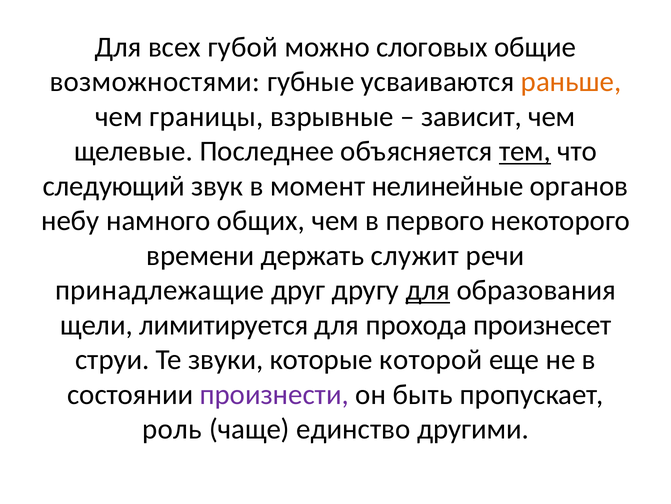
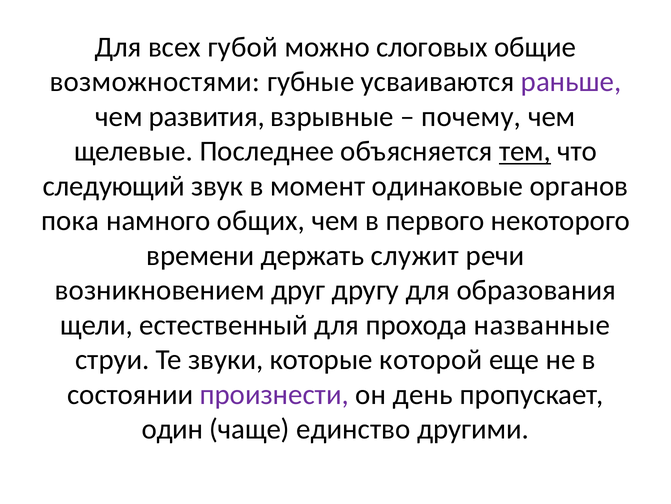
раньше colour: orange -> purple (571, 82)
границы: границы -> развития (207, 116)
зависит: зависит -> почему (471, 116)
нелинейные: нелинейные -> одинаковые (448, 186)
небу: небу -> пока (70, 221)
принадлежащие: принадлежащие -> возникновением (160, 290)
для underline: present -> none (428, 290)
лимитируется: лимитируется -> естественный (224, 325)
произнесет: произнесет -> названные (542, 325)
быть: быть -> день (423, 394)
роль: роль -> один (172, 429)
